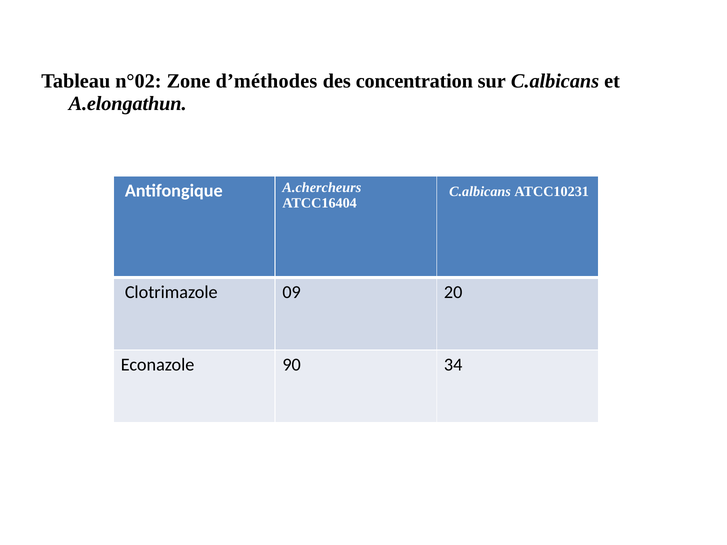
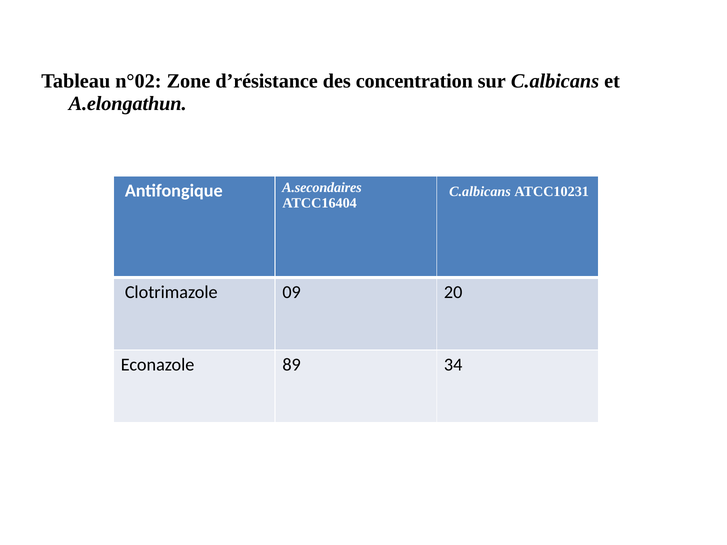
d’méthodes: d’méthodes -> d’résistance (267, 81)
A.chercheurs: A.chercheurs -> A.secondaires (322, 188)
90: 90 -> 89 (292, 365)
